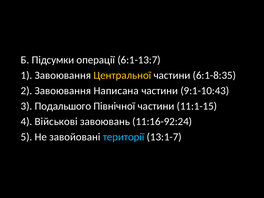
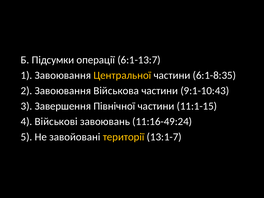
Написана: Написана -> Військова (116, 91)
Подальшого: Подальшого -> Завершення (63, 106)
11:16-92:24: 11:16-92:24 -> 11:16-49:24 (162, 121)
території colour: light blue -> yellow (124, 137)
